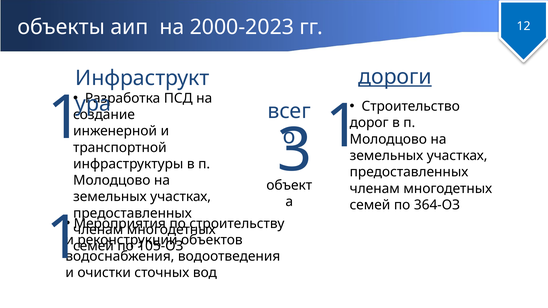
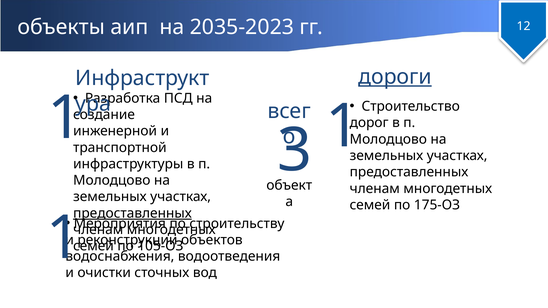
2000-2023: 2000-2023 -> 2035-2023 (242, 27)
364-ОЗ: 364-ОЗ -> 175-ОЗ (437, 205)
предоставленных underline: none -> present (132, 213)
